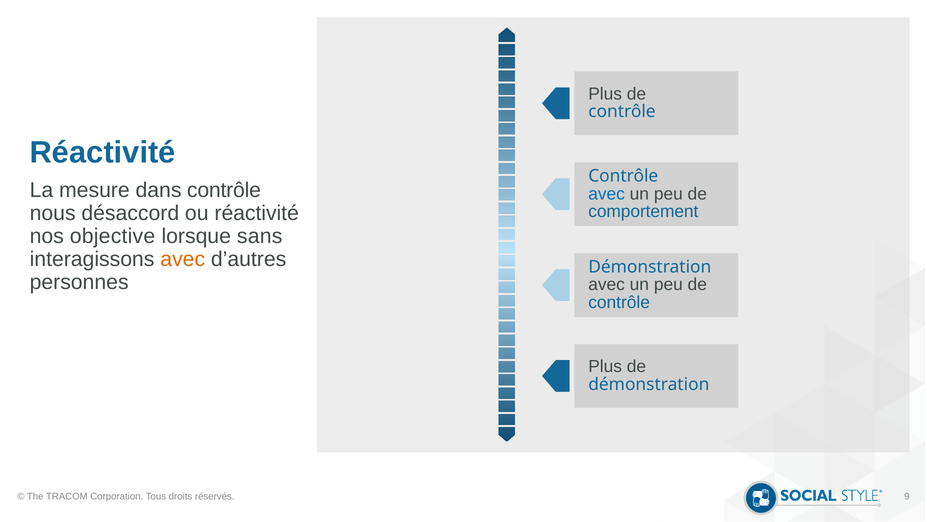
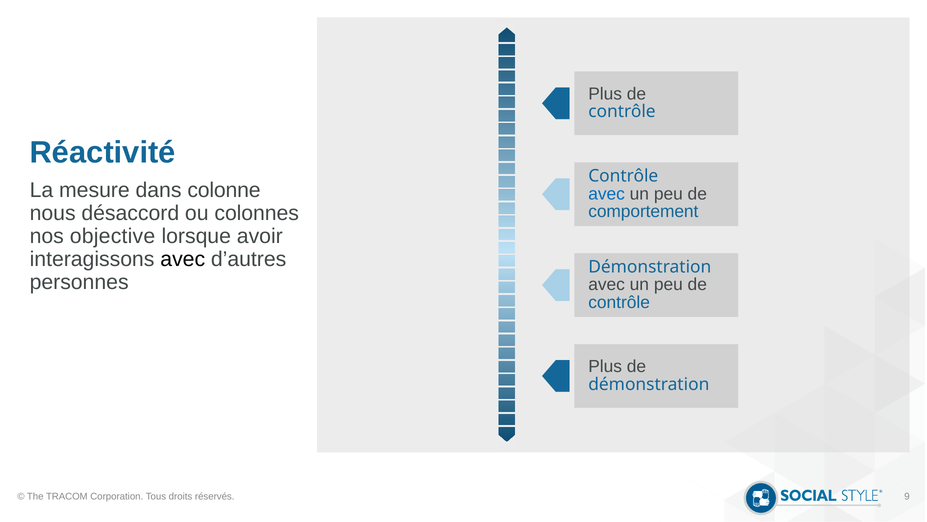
dans contrôle: contrôle -> colonne (224, 190)
ou réactivité: réactivité -> colonnes (257, 213)
sans: sans -> avoir (260, 236)
avec colour: orange -> black (183, 259)
